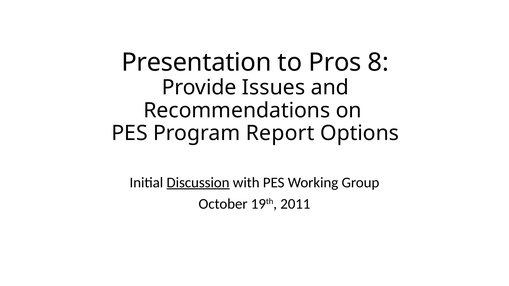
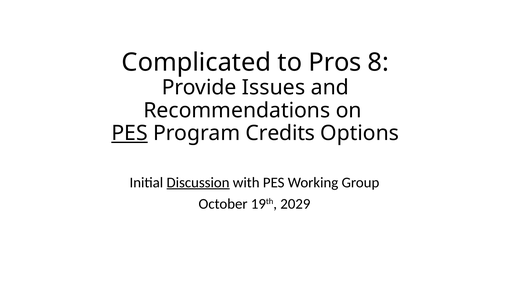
Presentation: Presentation -> Complicated (196, 62)
PES underline: none -> present (130, 133)
Report: Report -> Credits (280, 133)
2011: 2011 -> 2029 (295, 204)
